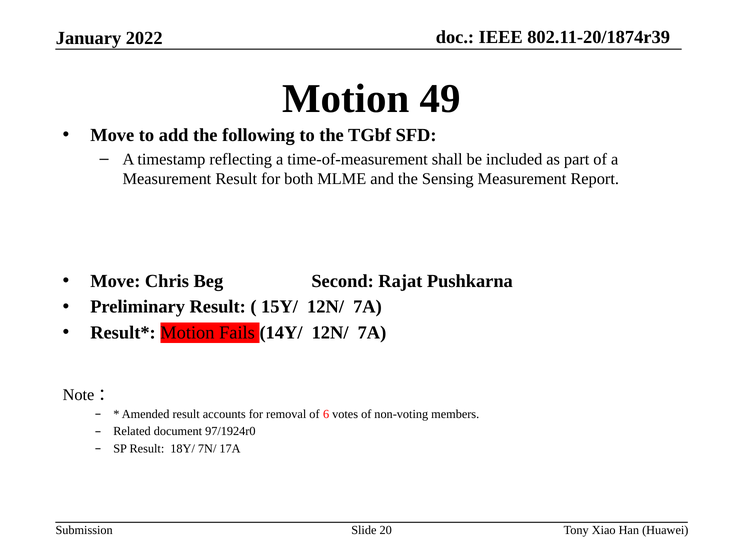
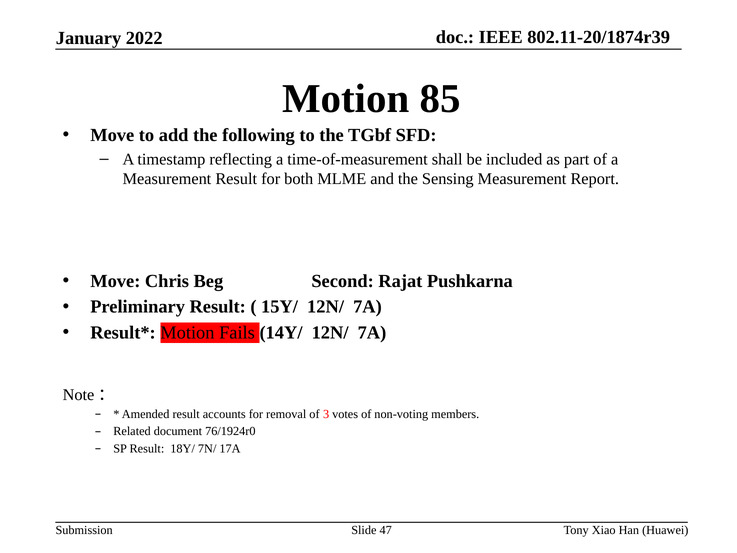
49: 49 -> 85 (440, 99)
6: 6 -> 3 (326, 414)
97/1924r0: 97/1924r0 -> 76/1924r0 (230, 431)
20: 20 -> 47 (386, 530)
